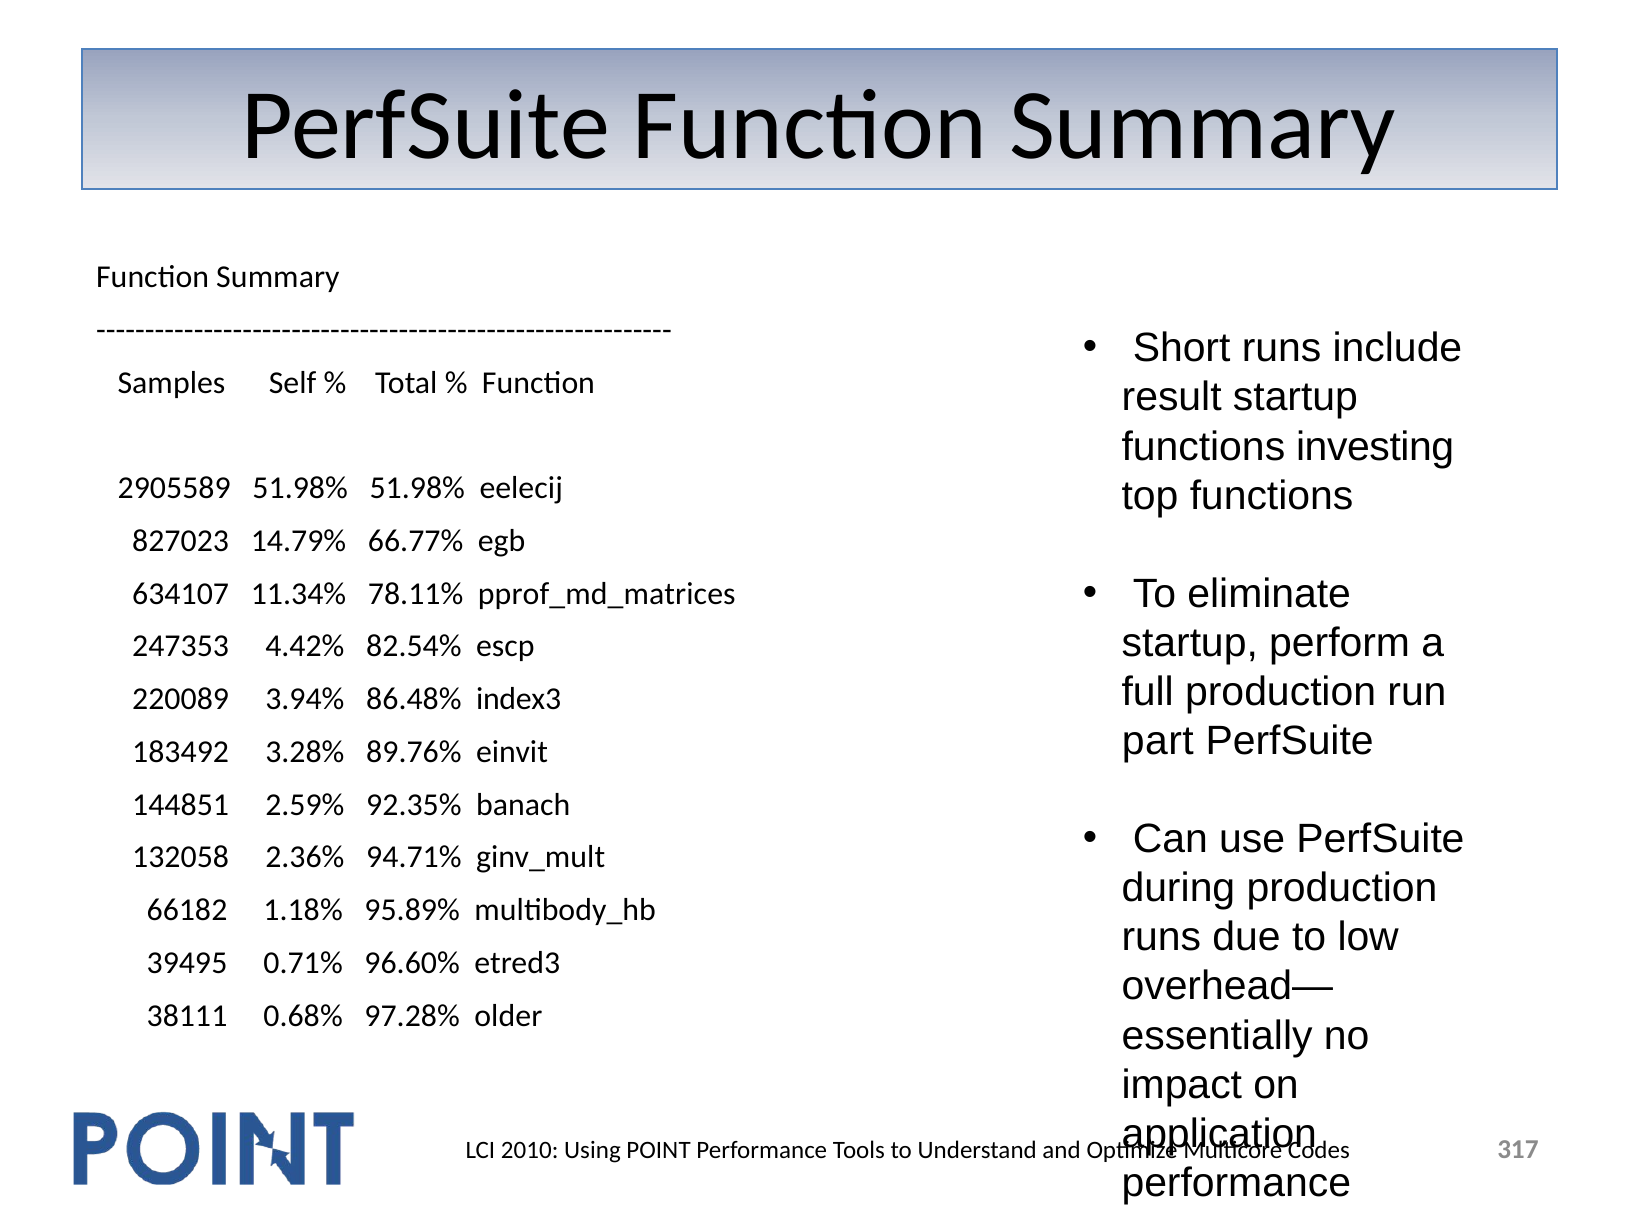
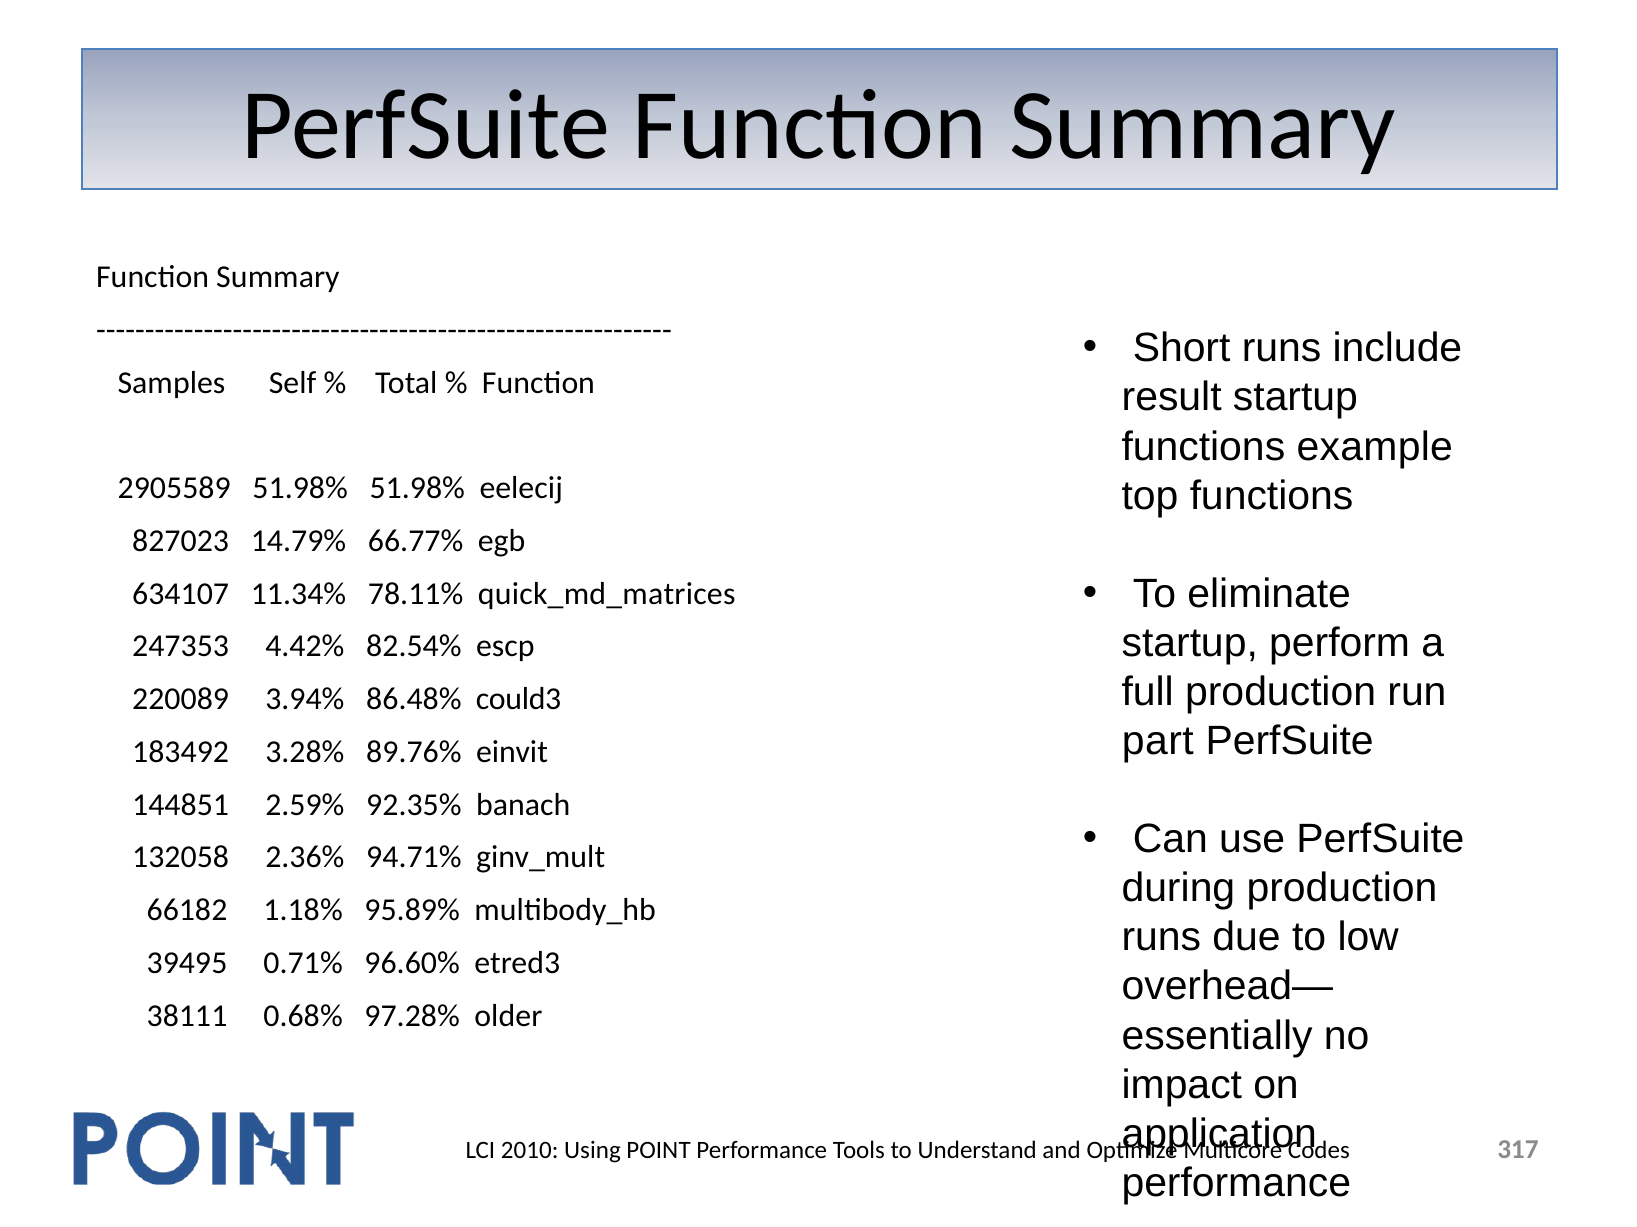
investing: investing -> example (1375, 447)
pprof_md_matrices: pprof_md_matrices -> quick_md_matrices (607, 594)
index3: index3 -> could3 (519, 700)
